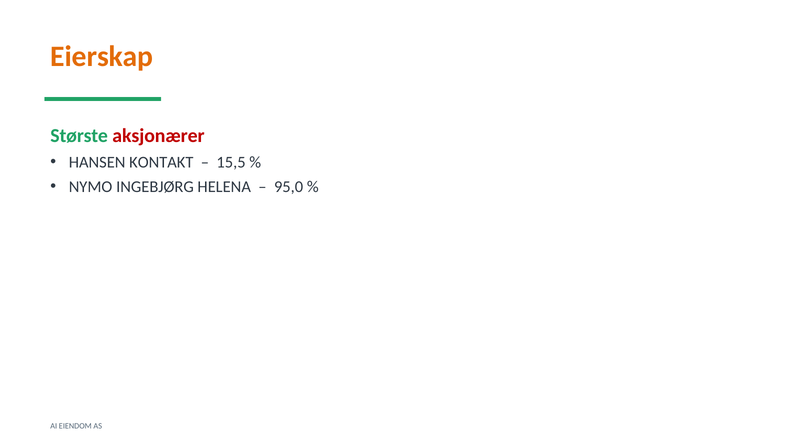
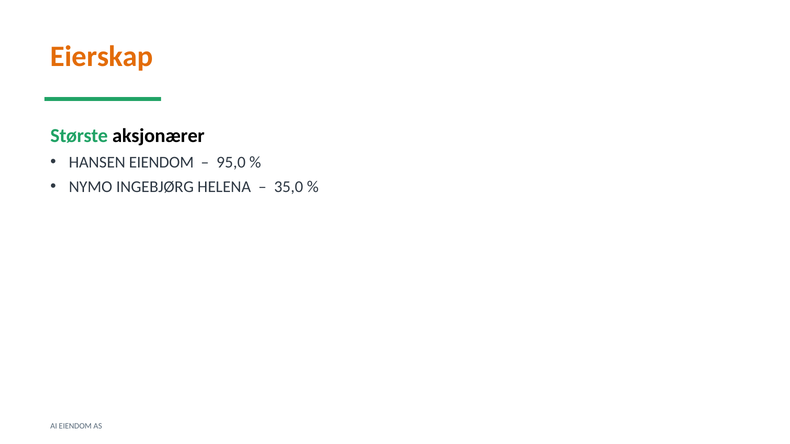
aksjonærer colour: red -> black (158, 136)
HANSEN KONTAKT: KONTAKT -> EIENDOM (161, 162)
15,5: 15,5 -> 95,0 (231, 162)
95,0: 95,0 -> 35,0 (289, 187)
